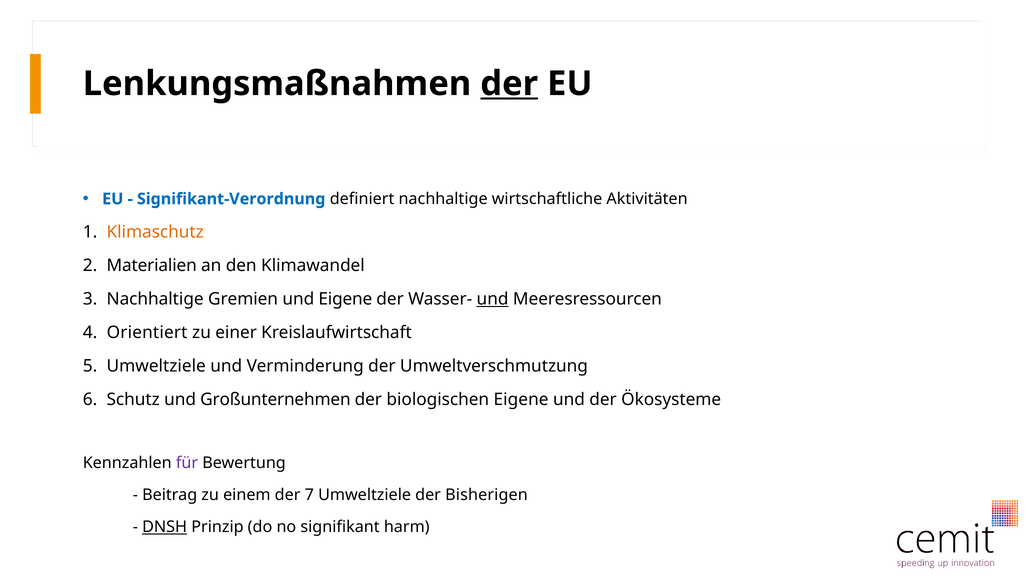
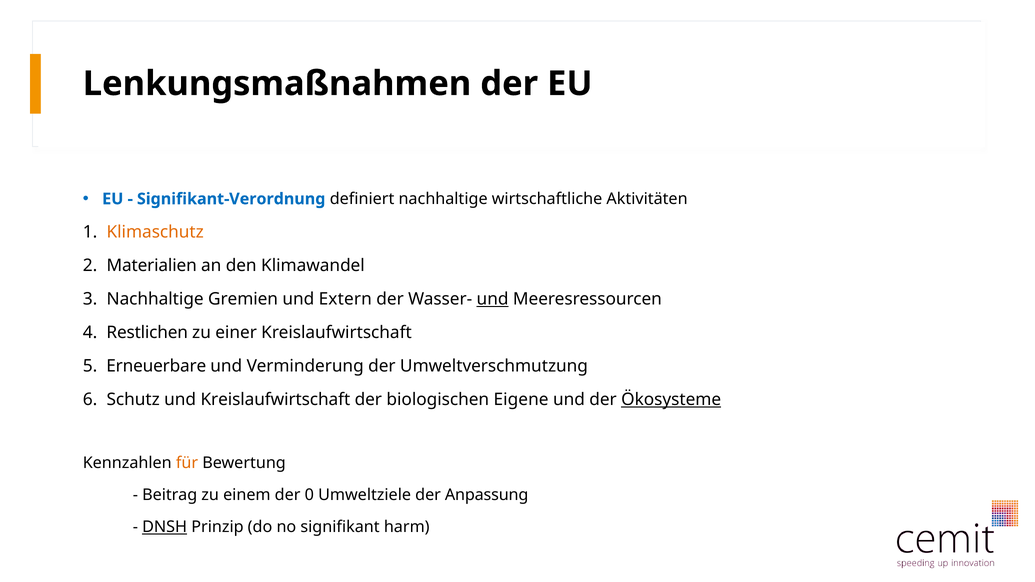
der underline: present -> none (509, 84)
und Eigene: Eigene -> Extern (345, 299)
Orientiert: Orientiert -> Restlichen (147, 333)
Umweltziele: Umweltziele -> Erneuerbare (156, 366)
und Großunternehmen: Großunternehmen -> Kreislaufwirtschaft (275, 400)
Ökosysteme underline: none -> present (671, 400)
für colour: purple -> orange (187, 463)
7: 7 -> 0 (309, 495)
Bisherigen: Bisherigen -> Anpassung (487, 495)
